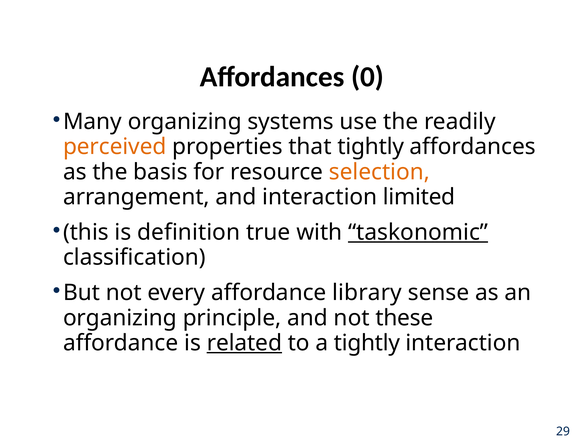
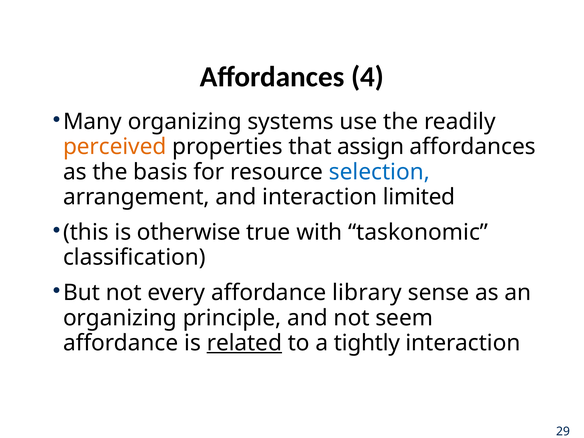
0: 0 -> 4 (368, 77)
that tightly: tightly -> assign (371, 147)
selection colour: orange -> blue (379, 172)
definition: definition -> otherwise (189, 232)
taskonomic underline: present -> none (418, 232)
these: these -> seem (404, 318)
